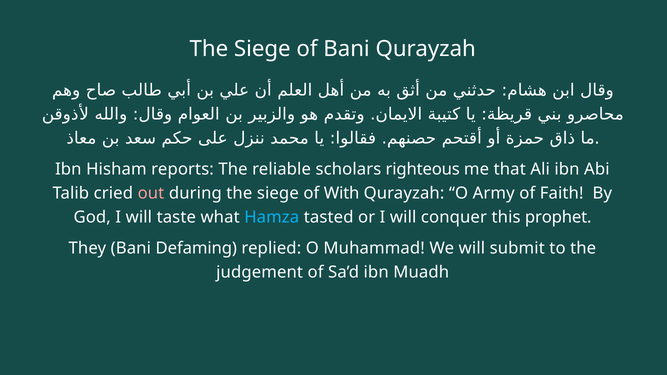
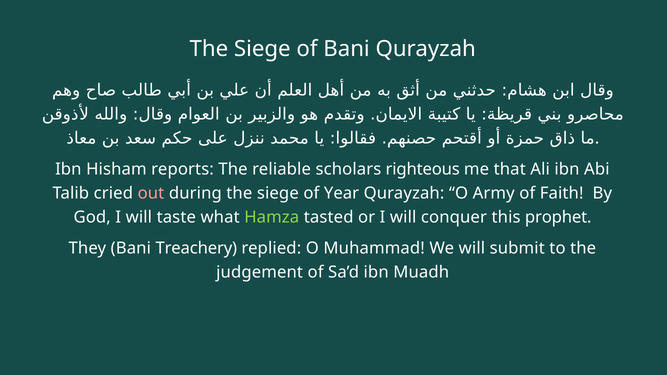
With: With -> Year (342, 193)
Hamza colour: light blue -> light green (272, 217)
Defaming: Defaming -> Treachery (196, 248)
